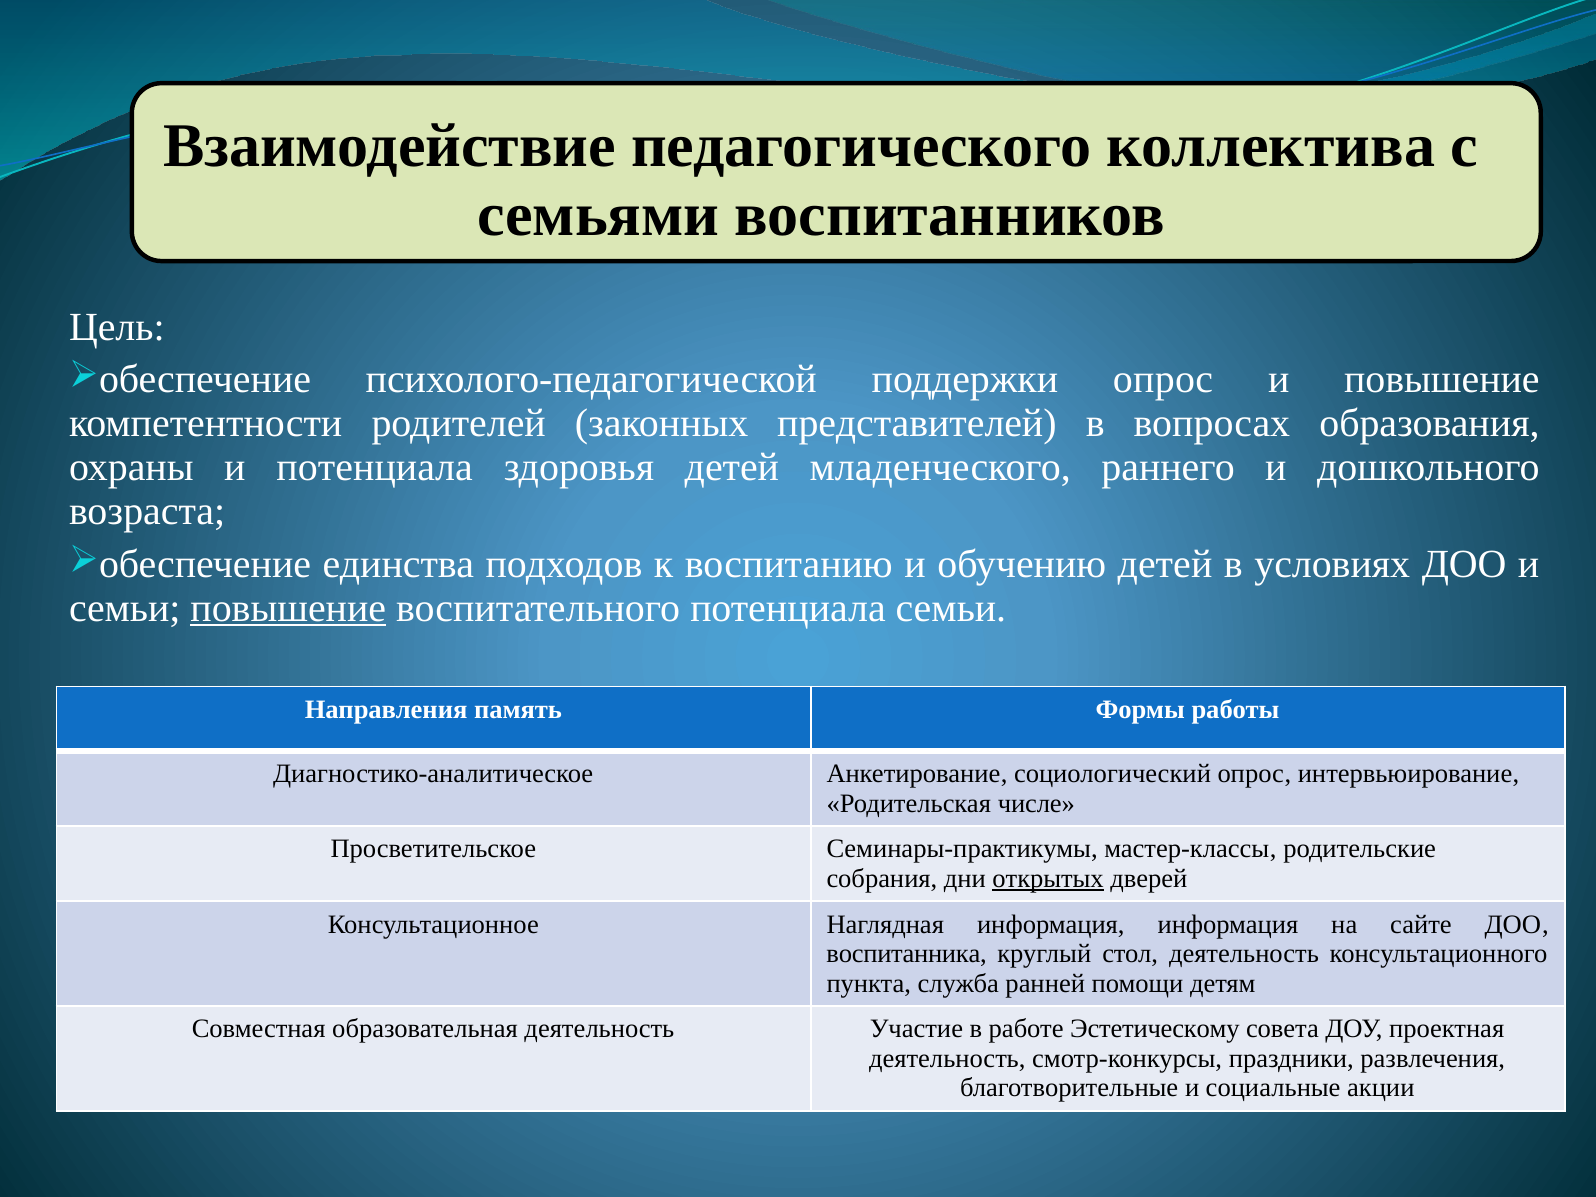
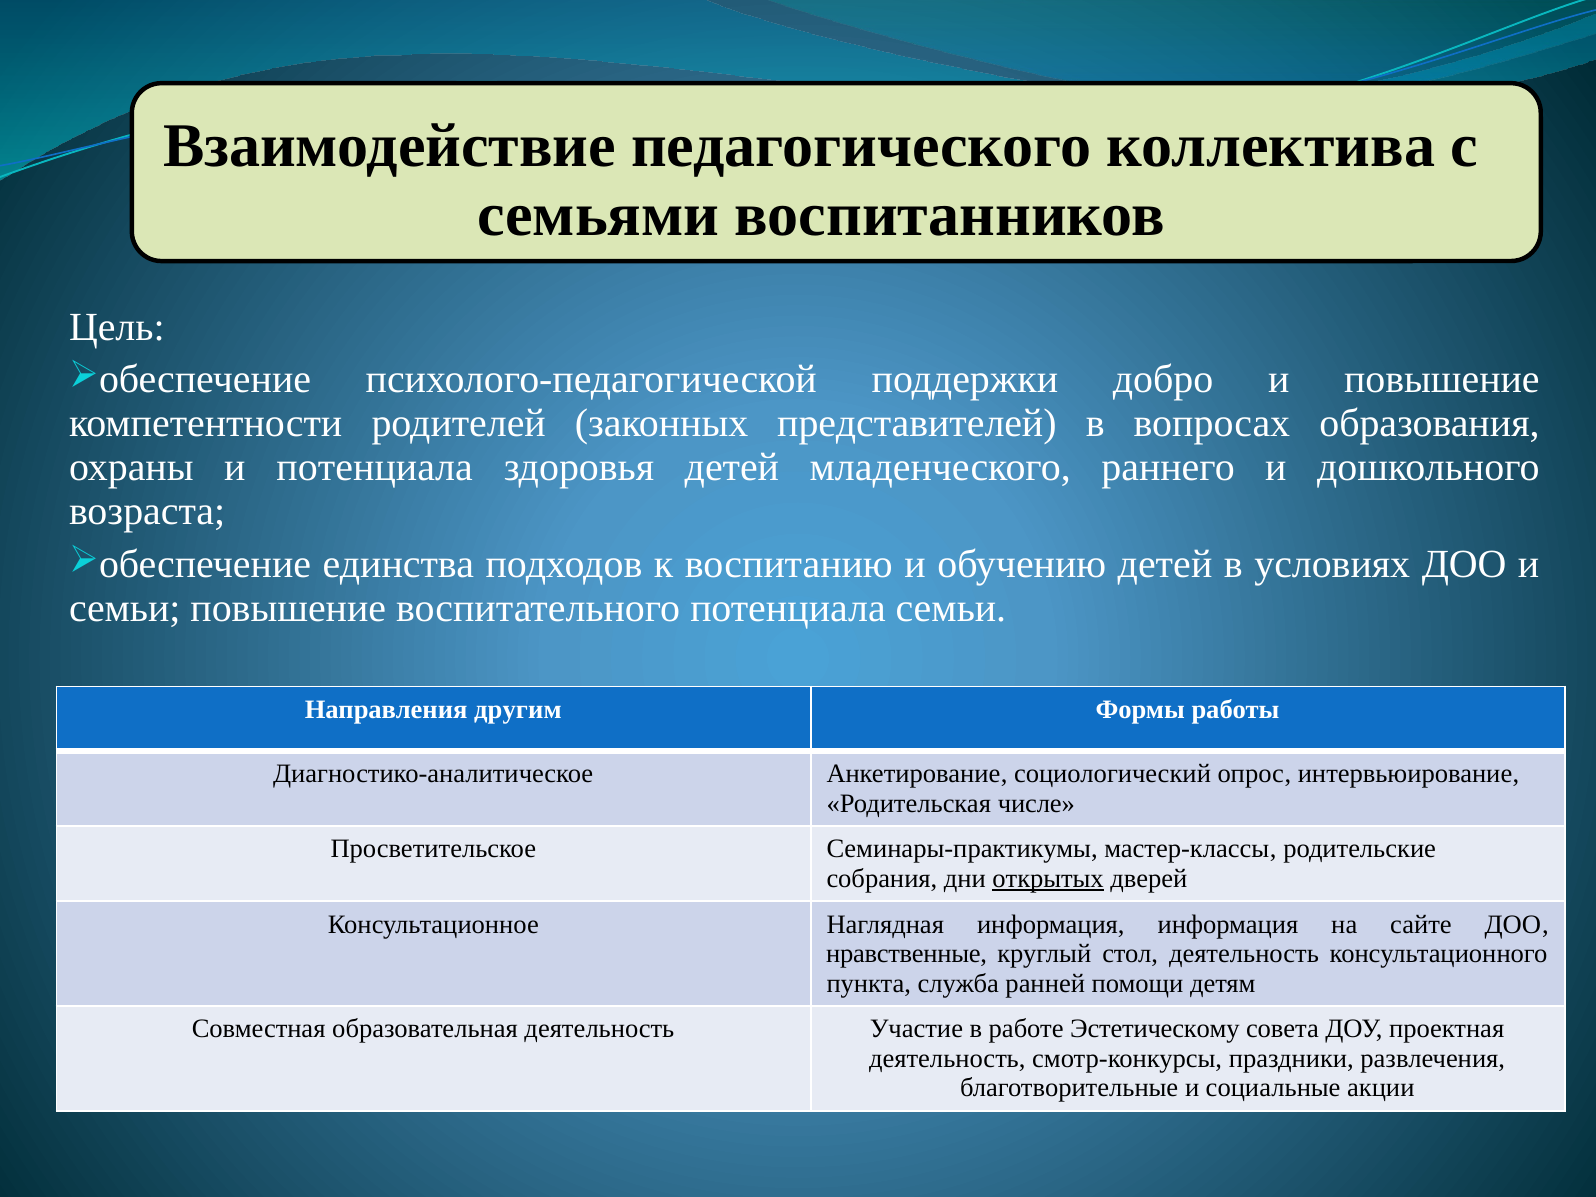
поддержки опрос: опрос -> добро (1163, 379)
повышение underline: present -> none (288, 608)
память: память -> другим (518, 709)
воспитанника: воспитанника -> нравственные (907, 954)
